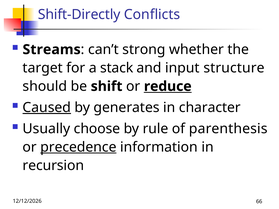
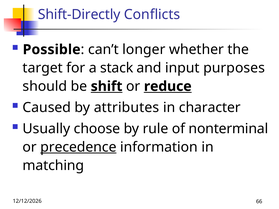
Streams: Streams -> Possible (52, 50)
strong: strong -> longer (144, 50)
structure: structure -> purposes (234, 68)
shift underline: none -> present (107, 86)
Caused underline: present -> none (47, 108)
generates: generates -> attributes (126, 108)
parenthesis: parenthesis -> nonterminal (228, 129)
recursion: recursion -> matching (53, 166)
